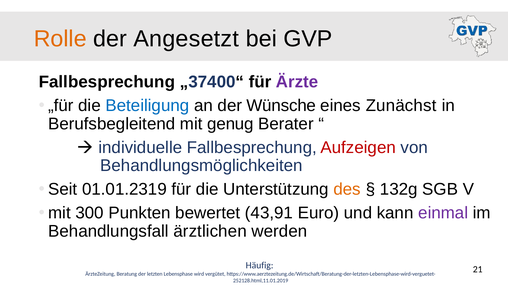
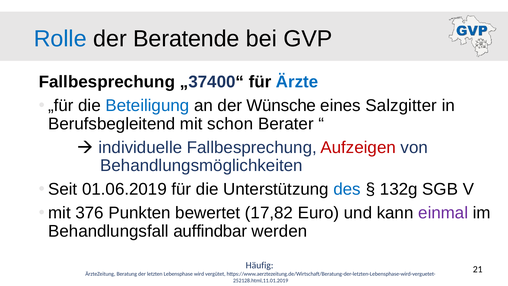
Rolle colour: orange -> blue (60, 39)
Angesetzt: Angesetzt -> Beratende (186, 39)
Ärzte colour: purple -> blue (297, 82)
Zunächst: Zunächst -> Salzgitter (401, 105)
genug: genug -> schon (230, 124)
01.01.2319: 01.01.2319 -> 01.06.2019 (124, 189)
des colour: orange -> blue (347, 189)
300: 300 -> 376 (90, 213)
43,91: 43,91 -> 17,82 (269, 213)
ärztlichen: ärztlichen -> auffindbar (210, 231)
